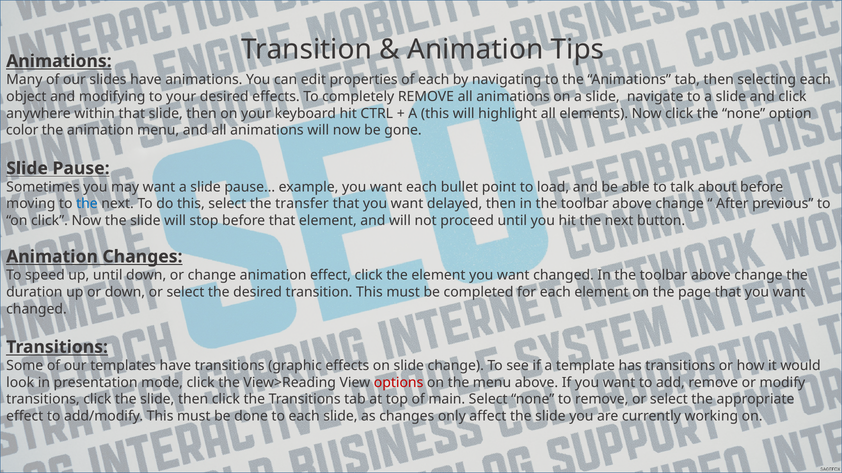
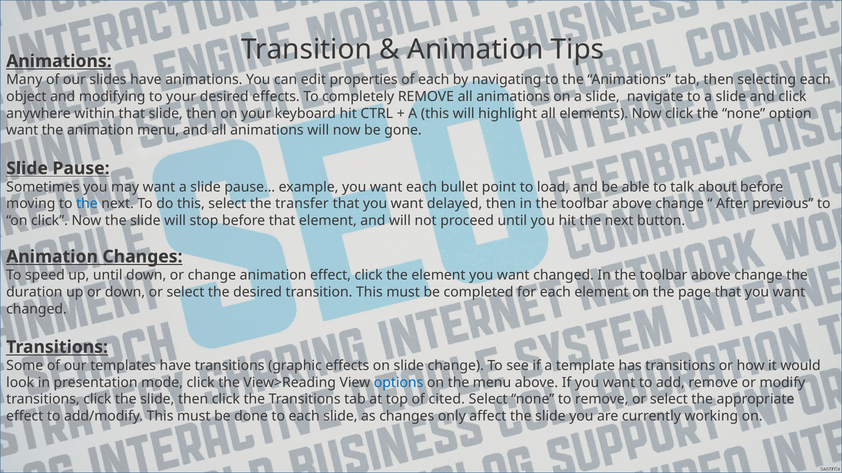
color: color -> want (22, 130)
options colour: red -> blue (399, 383)
main: main -> cited (447, 400)
